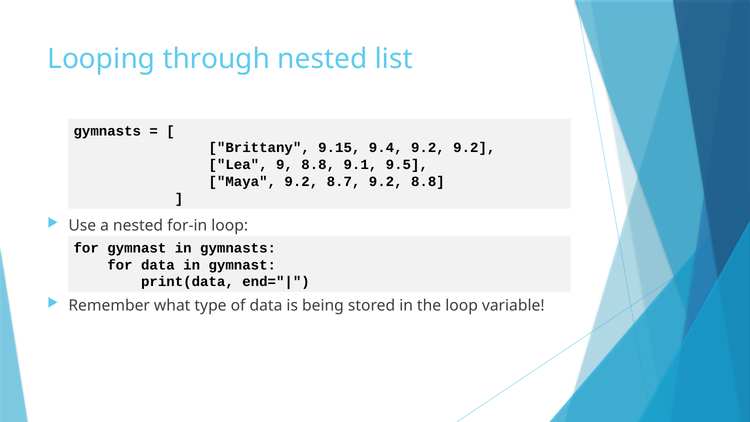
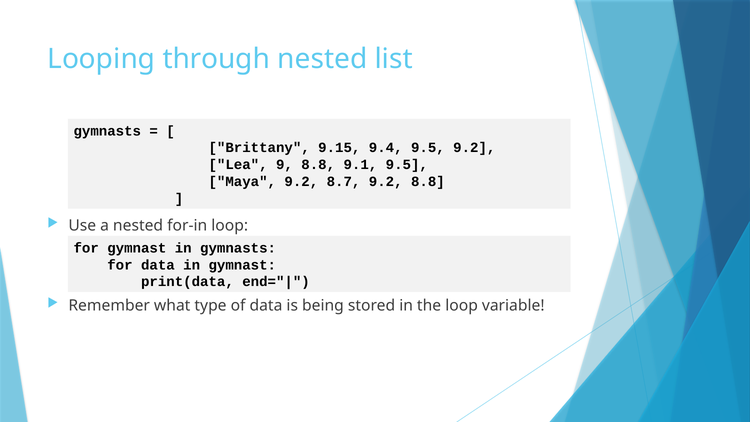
9.4 9.2: 9.2 -> 9.5 (428, 148)
